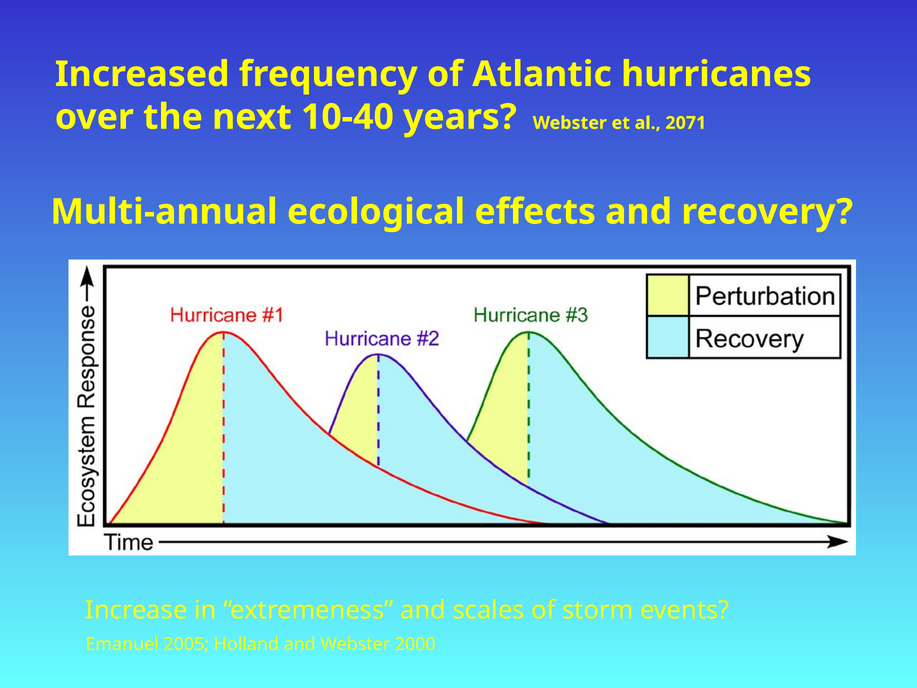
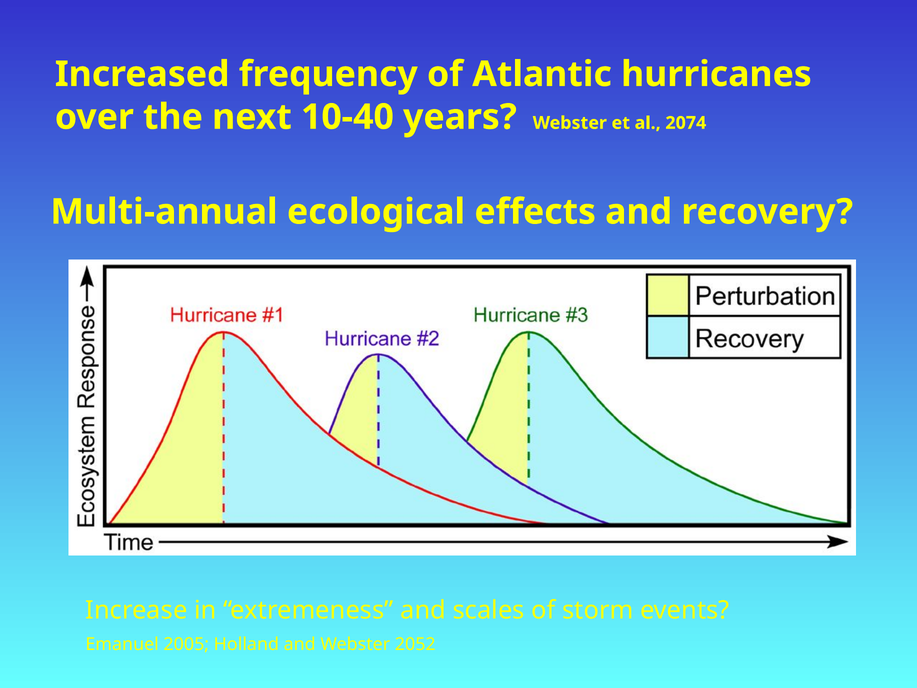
2071: 2071 -> 2074 (686, 123)
2000: 2000 -> 2052 (415, 644)
